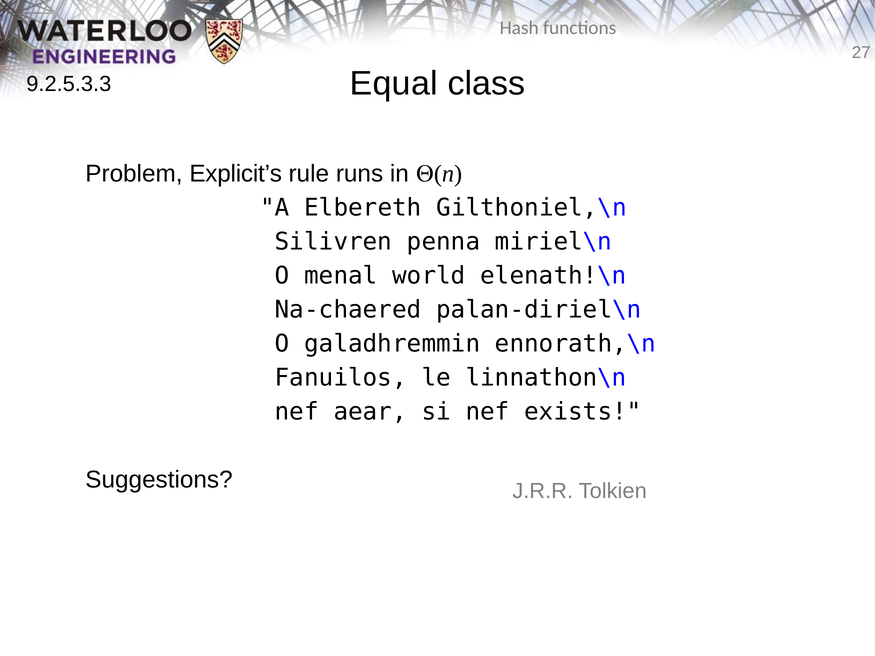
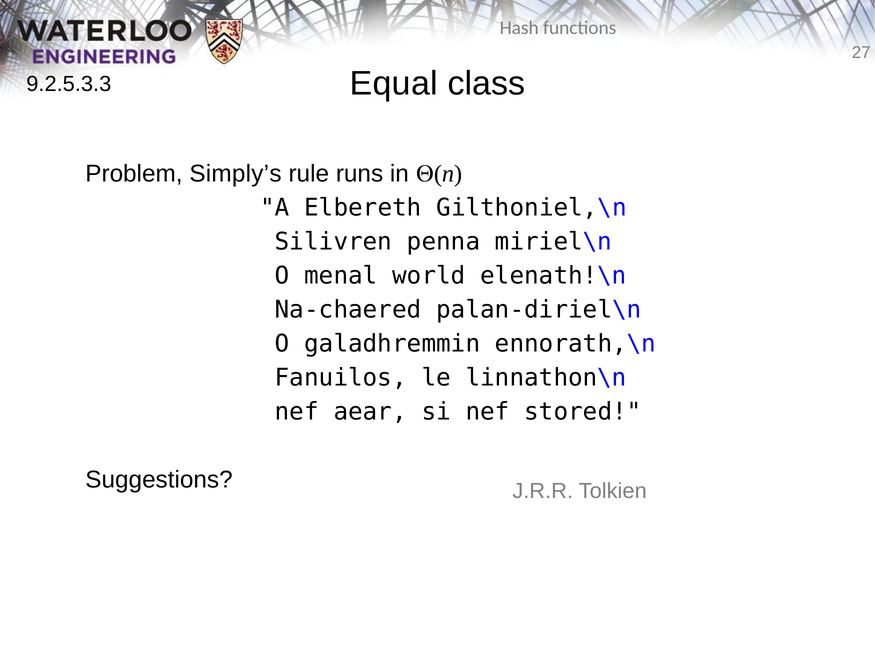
Explicit’s: Explicit’s -> Simply’s (235, 174)
exists: exists -> stored (583, 412)
